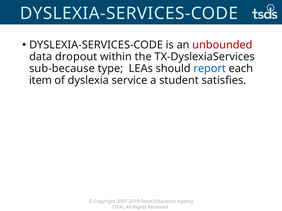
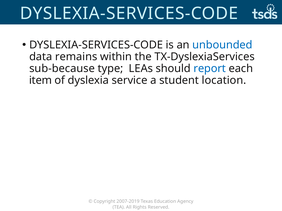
unbounded colour: red -> blue (222, 45)
dropout: dropout -> remains (76, 57)
satisfies: satisfies -> location (224, 80)
